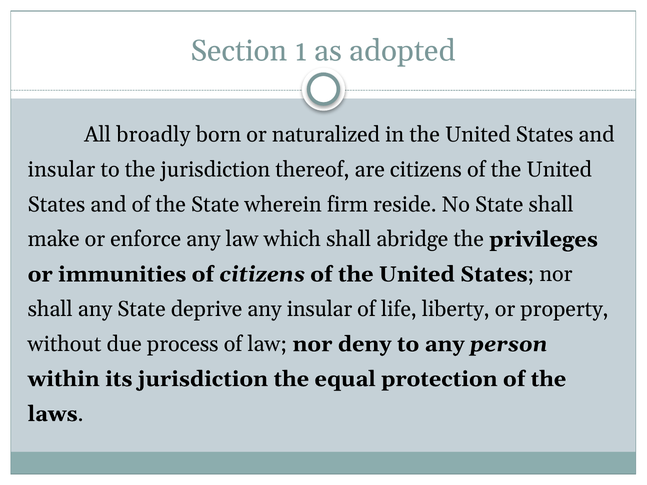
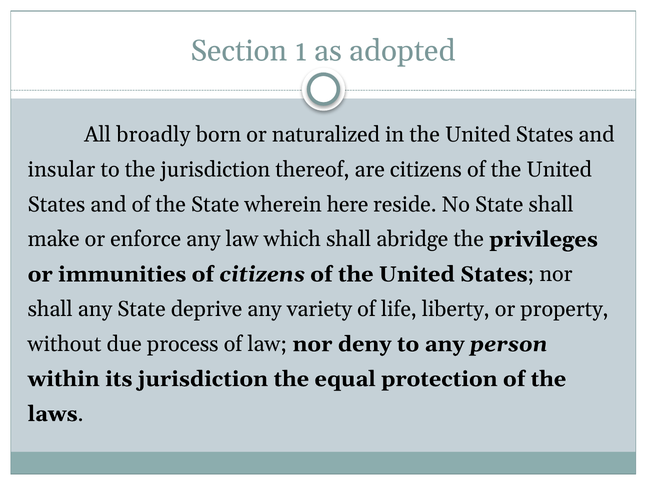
firm: firm -> here (348, 205)
any insular: insular -> variety (319, 309)
